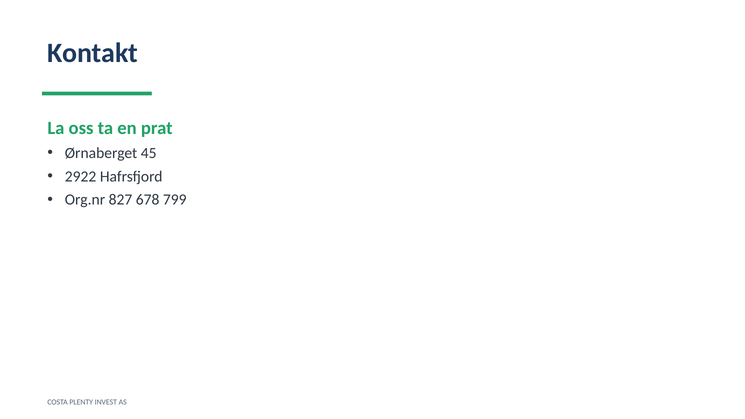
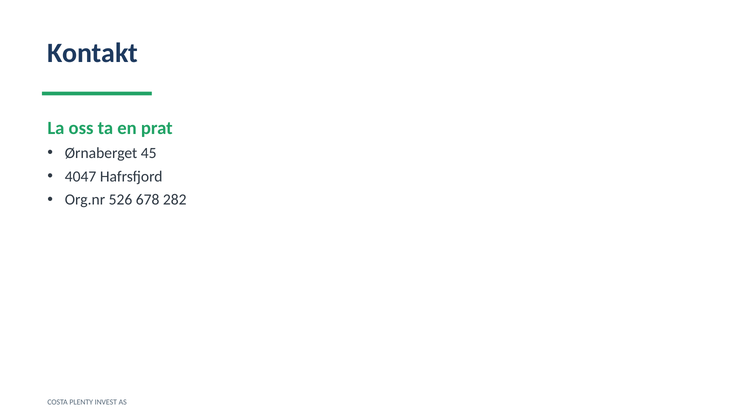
2922: 2922 -> 4047 (81, 176)
827: 827 -> 526 (120, 200)
799: 799 -> 282 (175, 200)
